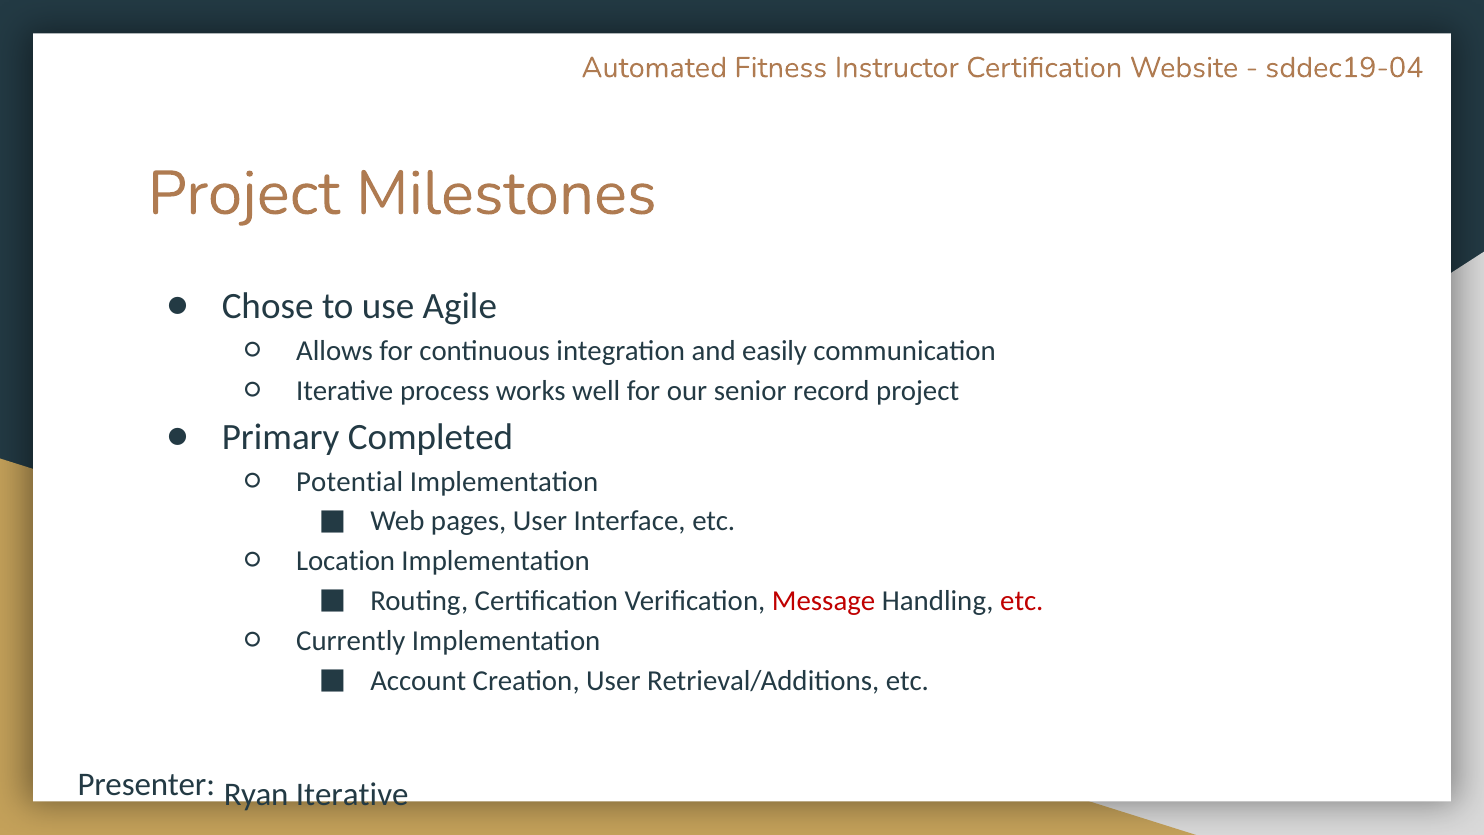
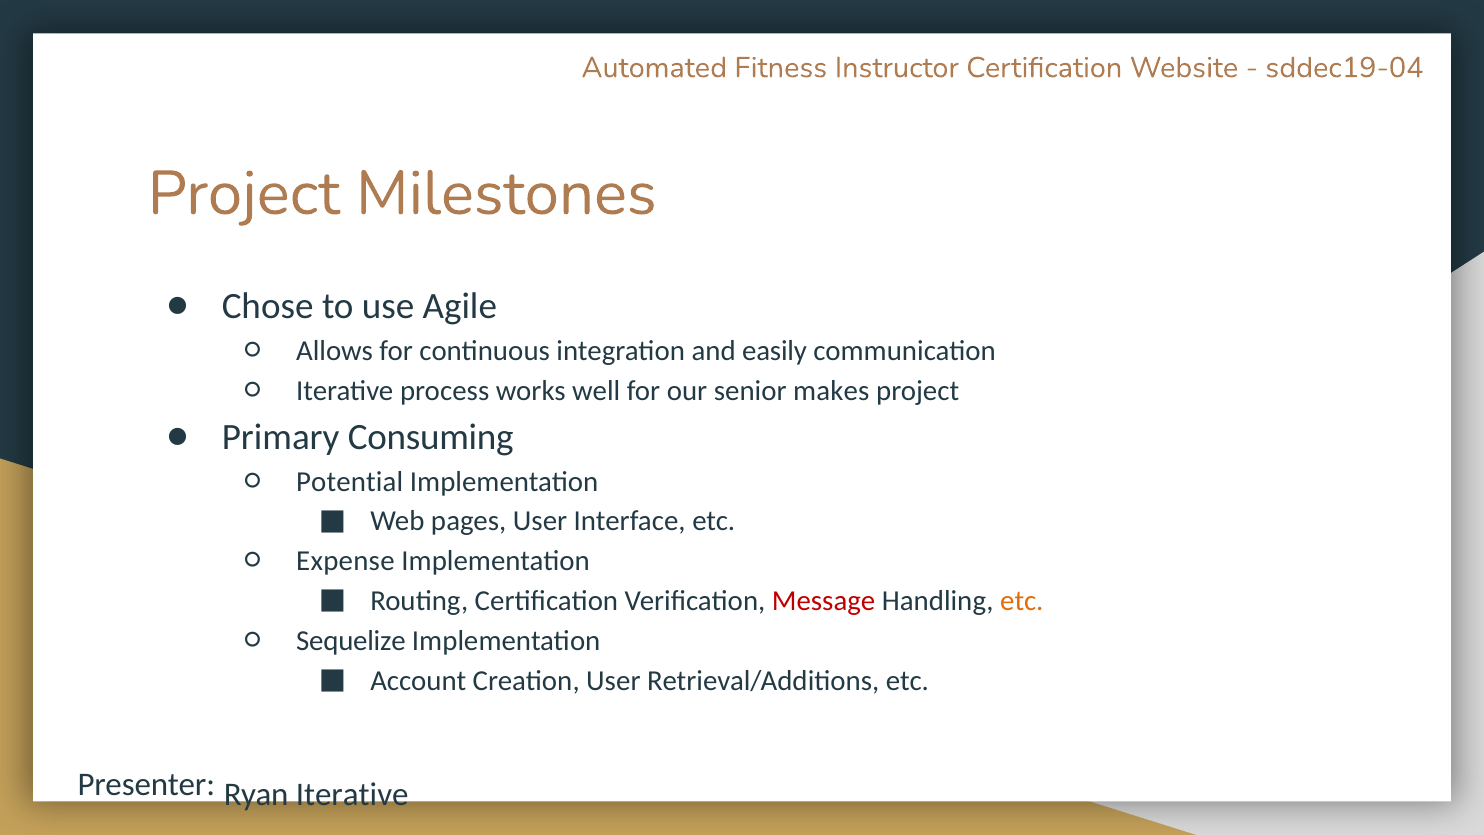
record: record -> makes (831, 391)
Completed: Completed -> Consuming (431, 437)
Location: Location -> Expense (345, 561)
etc colour: red -> orange (1022, 601)
Currently: Currently -> Sequelize (351, 641)
